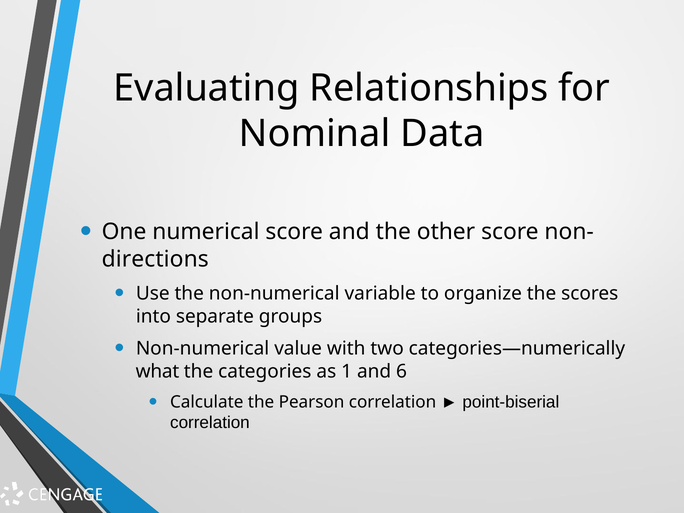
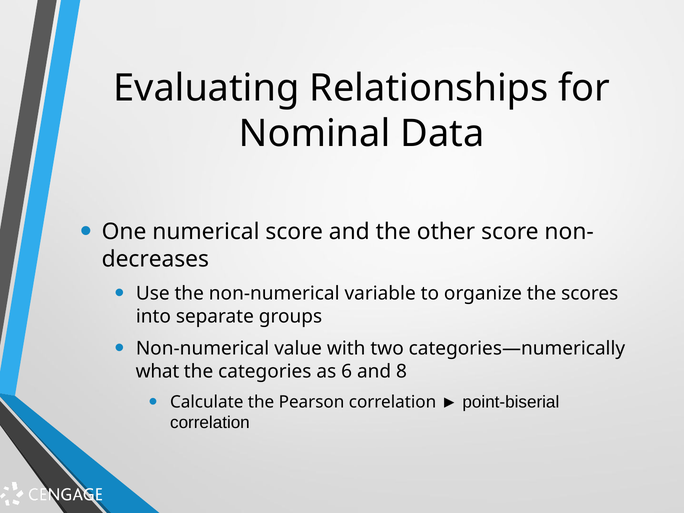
directions: directions -> decreases (155, 259)
1: 1 -> 6 (347, 371)
6: 6 -> 8 (402, 371)
